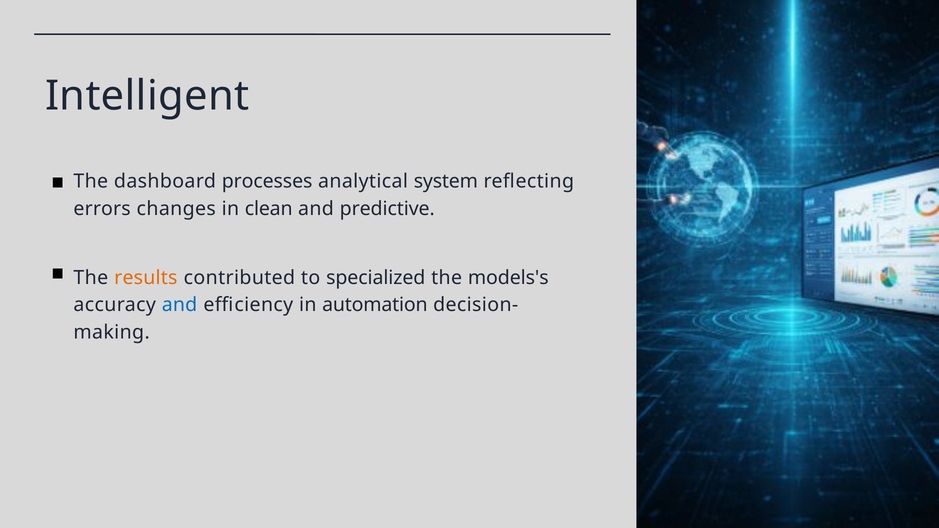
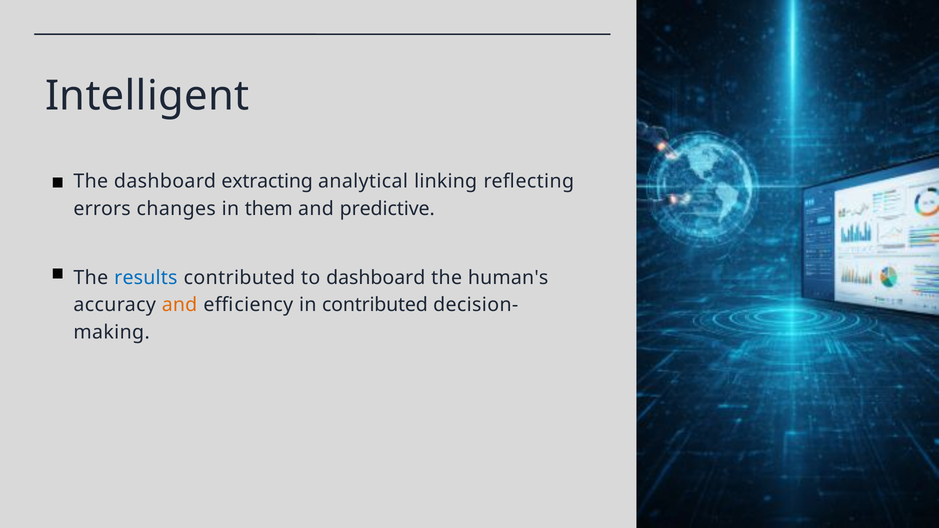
processes: processes -> extracting (267, 182)
system: system -> linking (446, 182)
clean: clean -> them (269, 209)
results colour: orange -> blue (146, 278)
to specialized: specialized -> dashboard (376, 278)
models's: models's -> human's (508, 278)
and colour: blue -> orange (180, 305)
in automation: automation -> contributed (375, 305)
